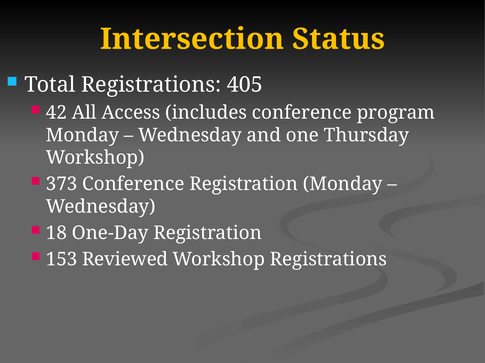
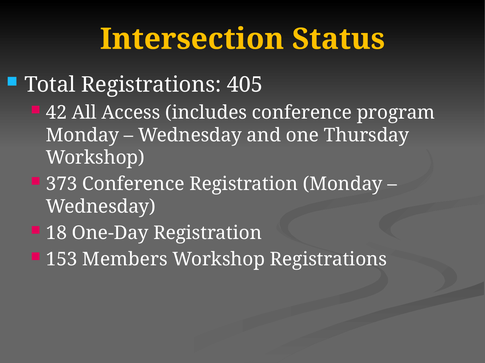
Reviewed: Reviewed -> Members (125, 260)
